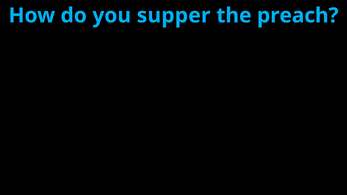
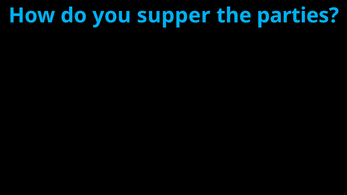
preach: preach -> parties (298, 16)
